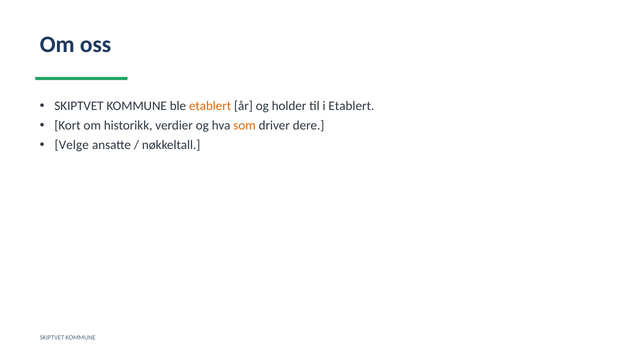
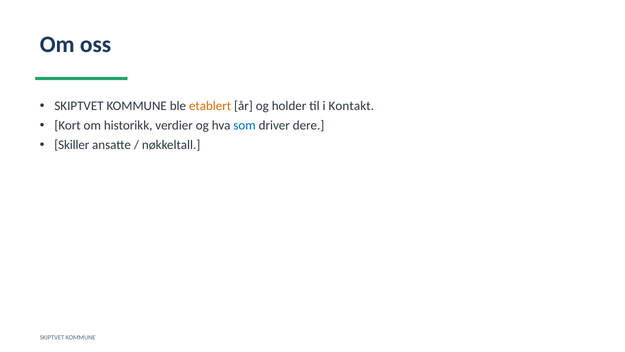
i Etablert: Etablert -> Kontakt (351, 106)
som colour: orange -> blue (245, 125)
Velge: Velge -> Skiller (72, 145)
